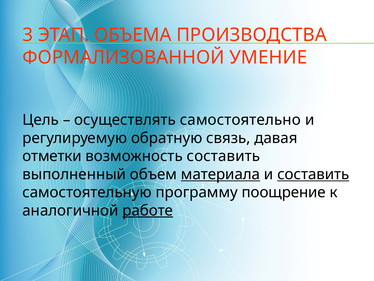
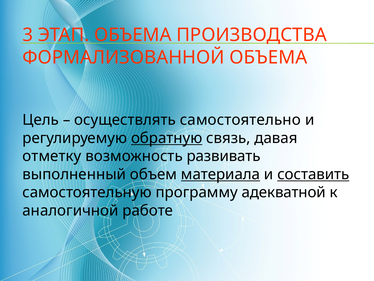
ФОРМАЛИЗОВАННОЙ УМЕНИЕ: УМЕНИЕ -> ОБЪЕМА (268, 57)
обратную underline: none -> present (167, 138)
отметки: отметки -> отметку (52, 156)
возможность составить: составить -> развивать (224, 156)
поощрение: поощрение -> адекватной (284, 192)
работе underline: present -> none (148, 210)
